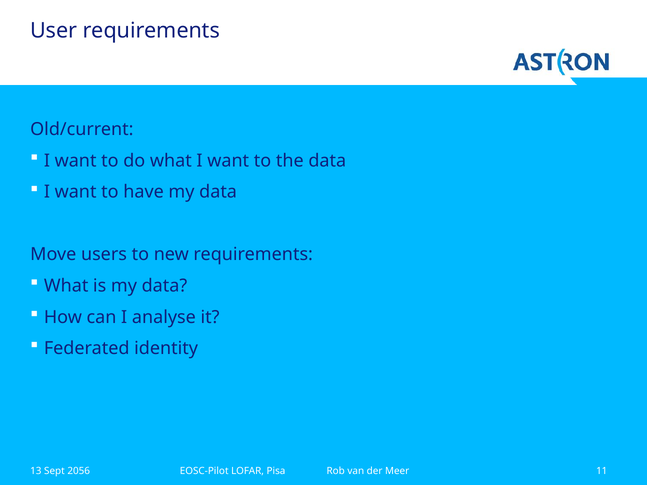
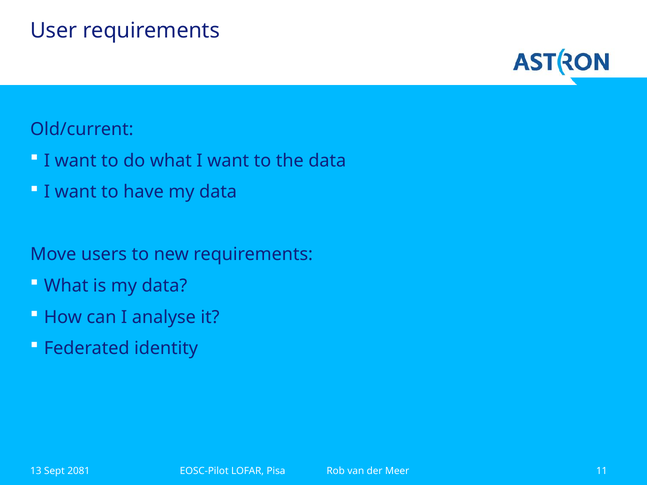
2056: 2056 -> 2081 (79, 471)
